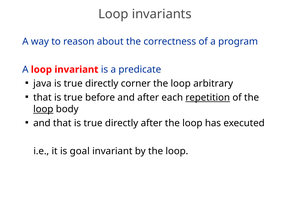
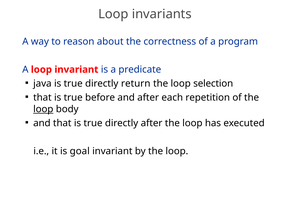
corner: corner -> return (136, 84)
arbitrary: arbitrary -> selection (213, 84)
repetition underline: present -> none (208, 98)
